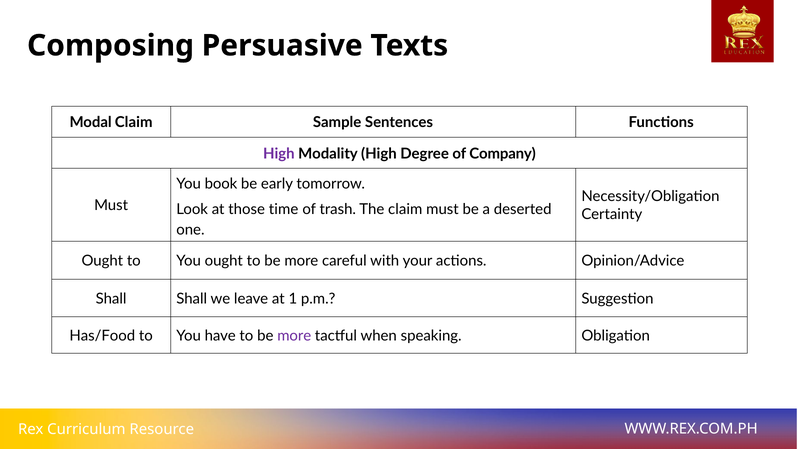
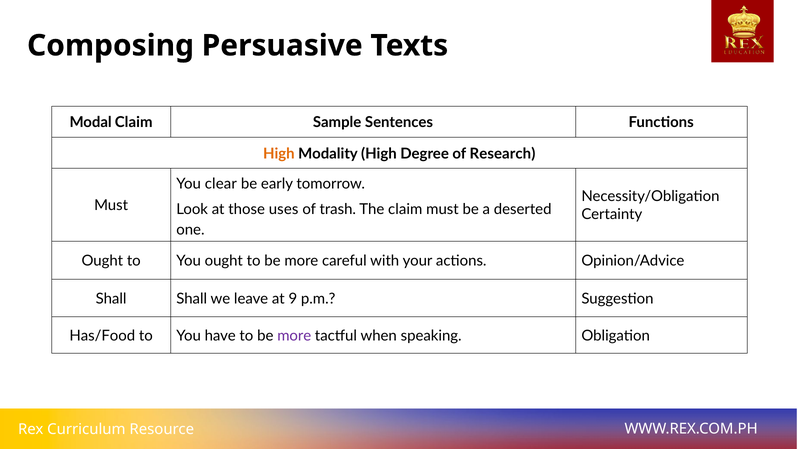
High colour: purple -> orange (279, 154)
Company: Company -> Research (502, 154)
book: book -> clear (221, 184)
time: time -> uses (284, 209)
1: 1 -> 9 (293, 299)
